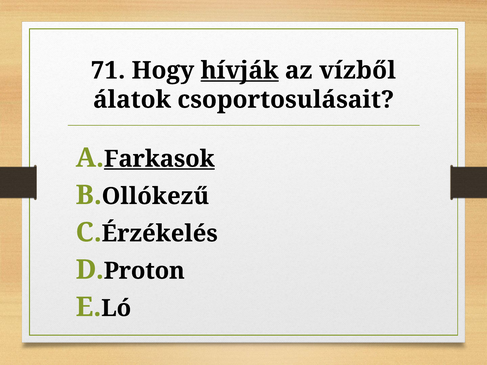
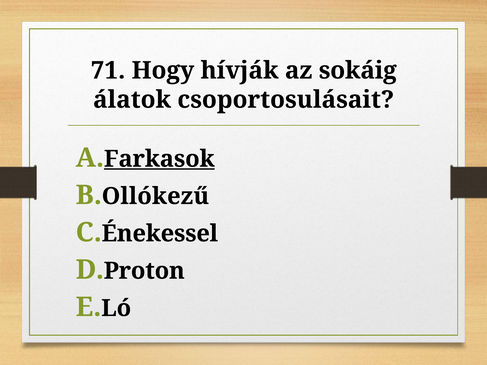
hívják underline: present -> none (240, 71)
vízből: vízből -> sokáig (358, 71)
Érzékelés: Érzékelés -> Énekessel (160, 234)
